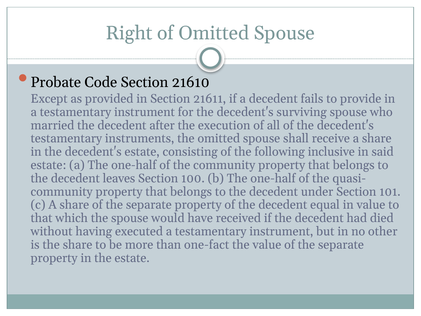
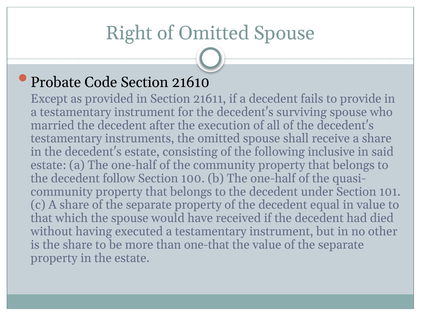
leaves: leaves -> follow (119, 178)
one-fact: one-fact -> one-that (207, 245)
